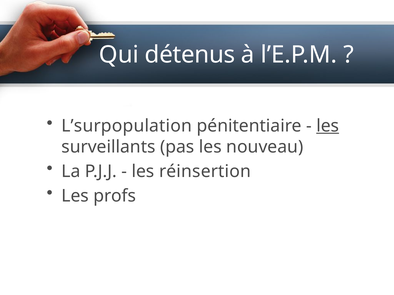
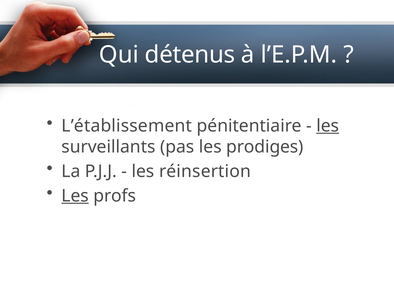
L’surpopulation: L’surpopulation -> L’établissement (127, 126)
nouveau: nouveau -> prodiges (265, 147)
Les underline: none -> present (75, 196)
